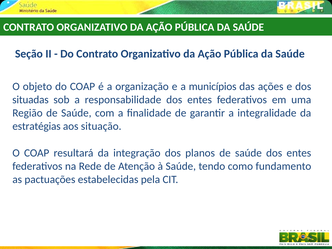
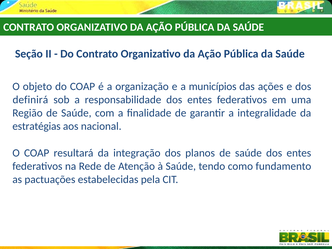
situadas: situadas -> definirá (30, 100)
situação: situação -> nacional (101, 126)
